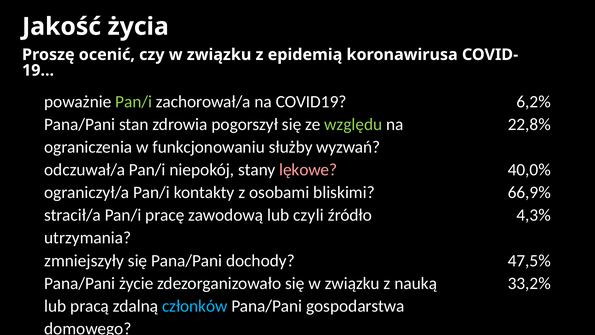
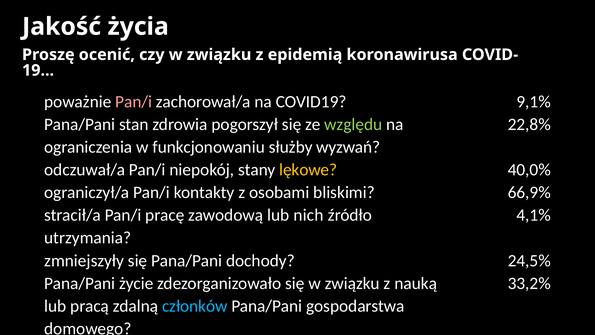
Pan/i colour: light green -> pink (134, 102)
6,2%: 6,2% -> 9,1% (534, 102)
lękowe colour: pink -> yellow (308, 170)
czyli: czyli -> nich (308, 215)
4,3%: 4,3% -> 4,1% (534, 215)
47,5%: 47,5% -> 24,5% (529, 260)
